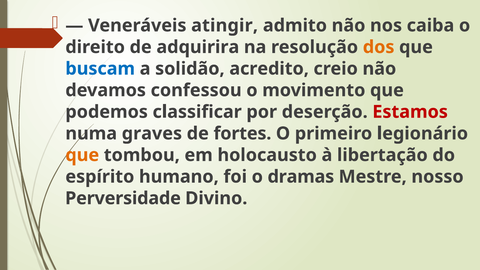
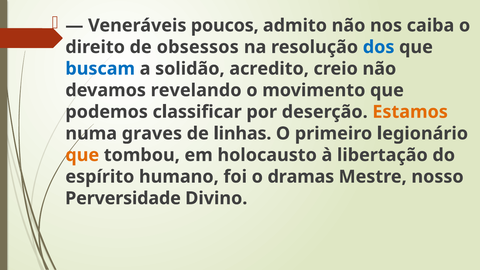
atingir: atingir -> poucos (225, 25)
adquirira: adquirira -> obsessos (198, 47)
dos colour: orange -> blue (379, 47)
confessou: confessou -> revelando (196, 90)
Estamos colour: red -> orange (410, 112)
fortes: fortes -> linhas (242, 133)
